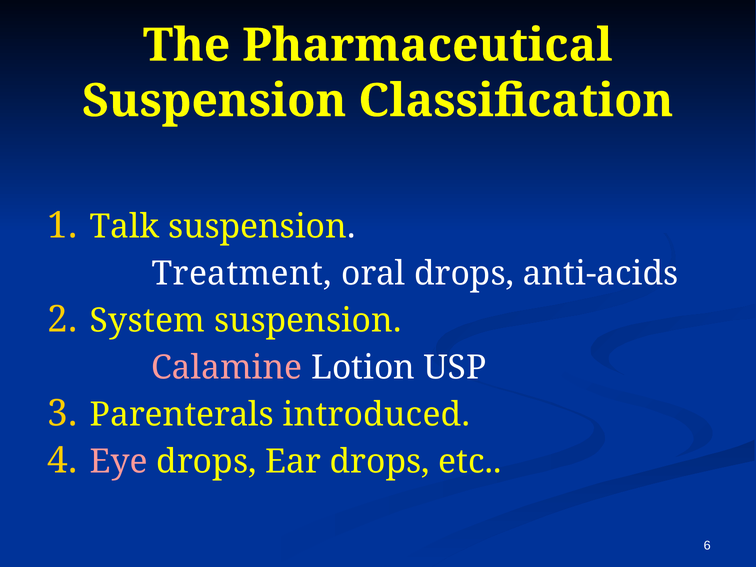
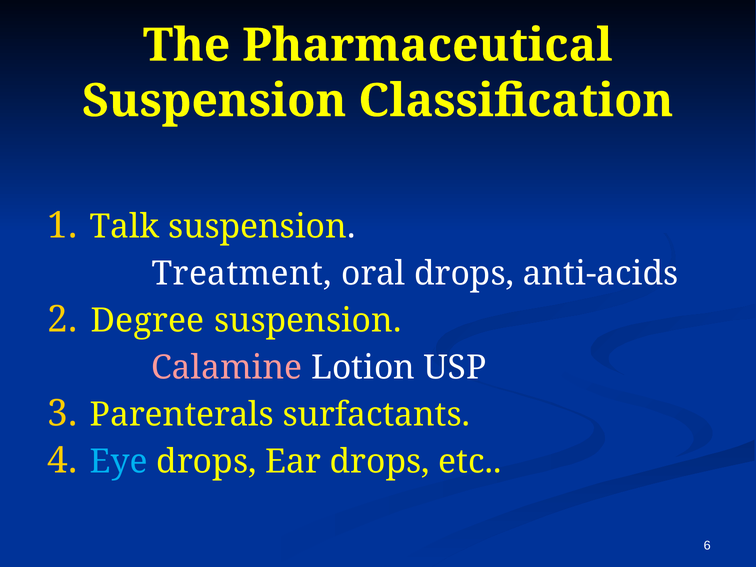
System: System -> Degree (147, 321)
introduced: introduced -> surfactants (377, 415)
Eye colour: pink -> light blue (119, 462)
